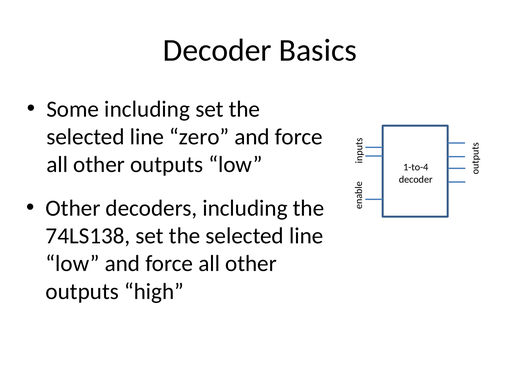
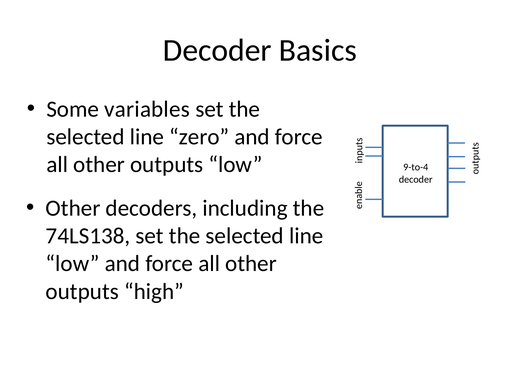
Some including: including -> variables (147, 109)
1-to-4: 1-to-4 -> 9-to-4 (416, 167)
